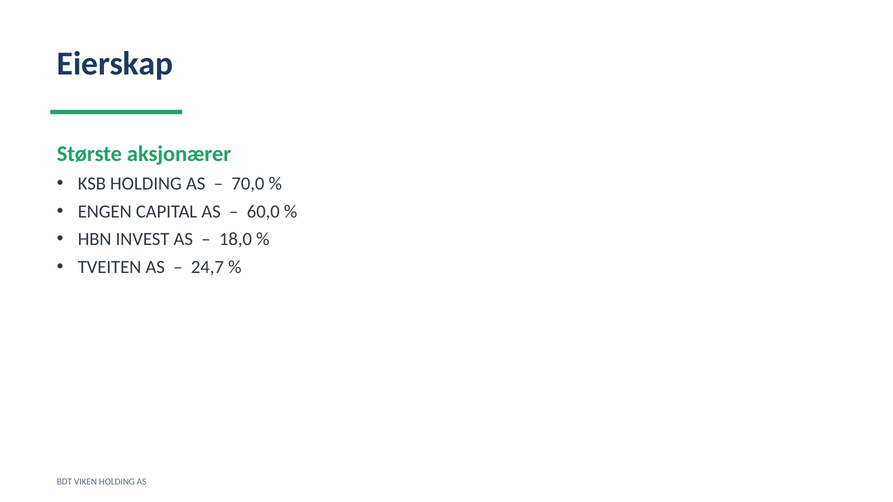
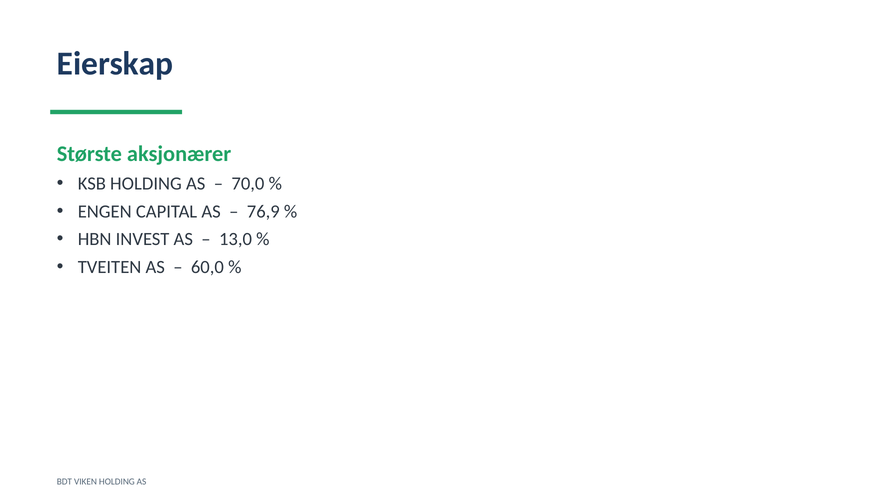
60,0: 60,0 -> 76,9 (263, 212)
18,0: 18,0 -> 13,0 (236, 239)
24,7: 24,7 -> 60,0 (207, 267)
